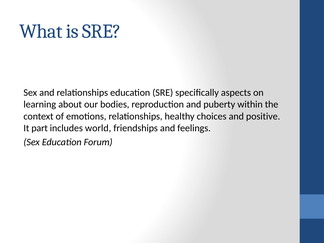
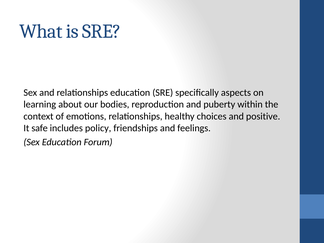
part: part -> safe (40, 128)
world: world -> policy (98, 128)
